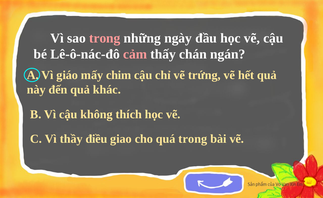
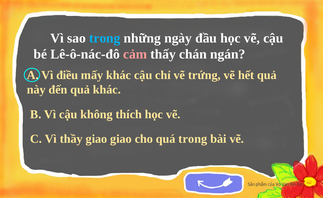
trong colour: pink -> light blue (105, 38)
giáo: giáo -> điều (67, 75)
mấy chim: chim -> khác (119, 75)
thầy điều: điều -> giao (96, 139)
